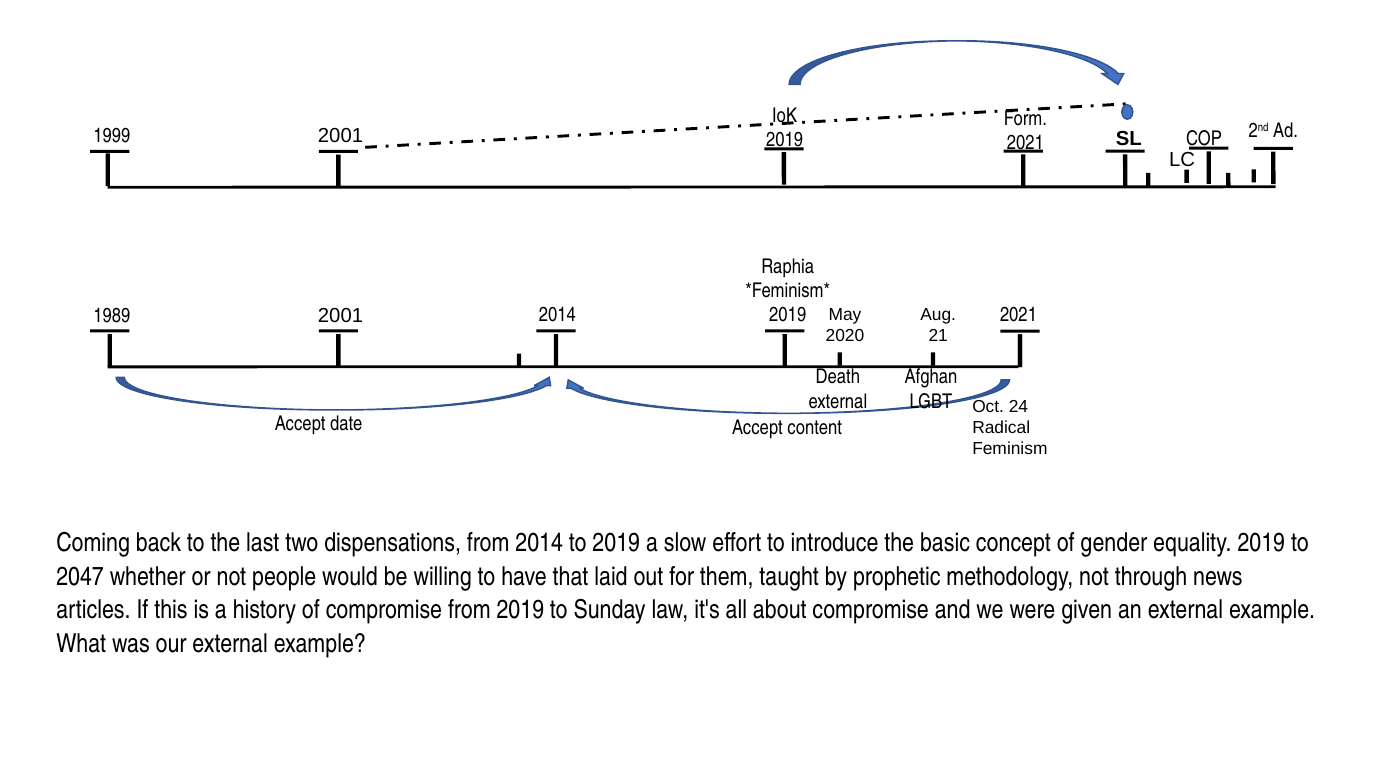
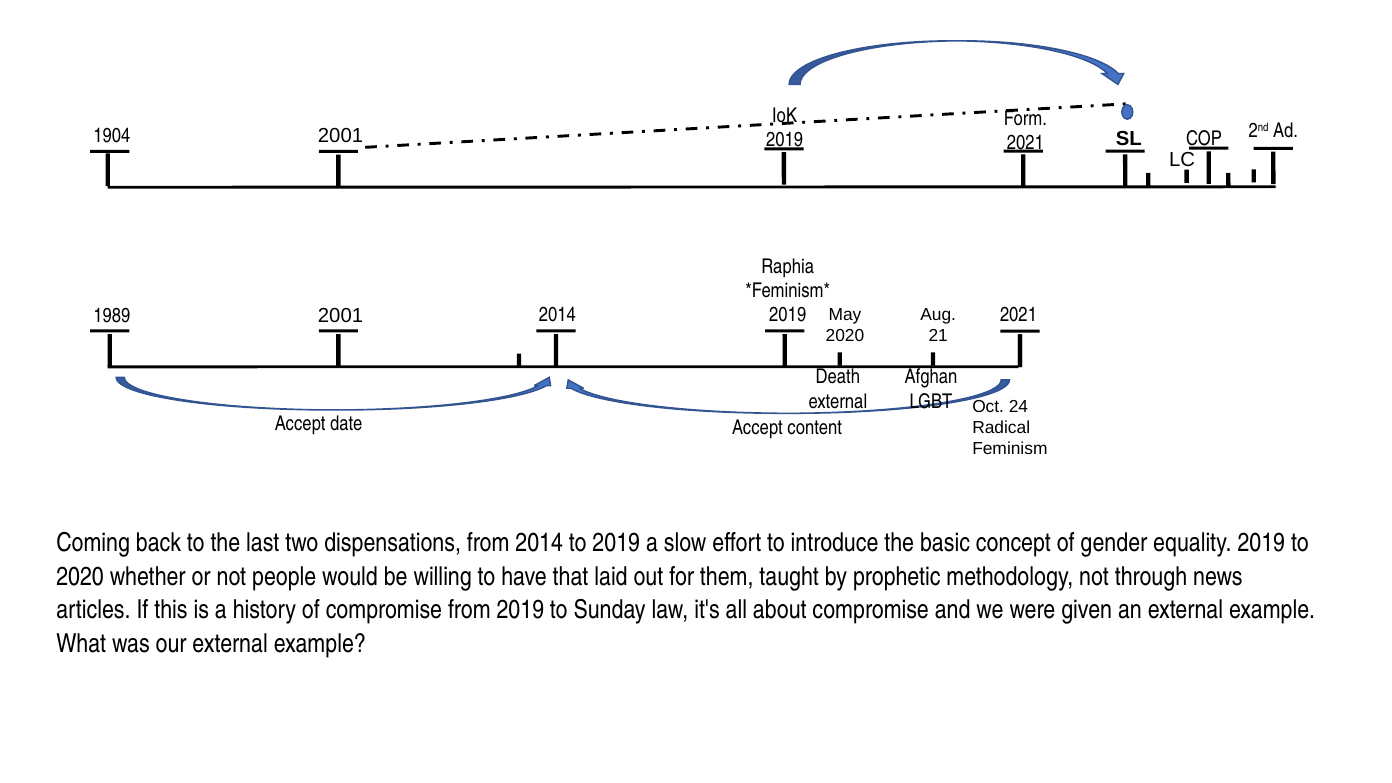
1999: 1999 -> 1904 (112, 136)
2047: 2047 -> 2020 (80, 577)
